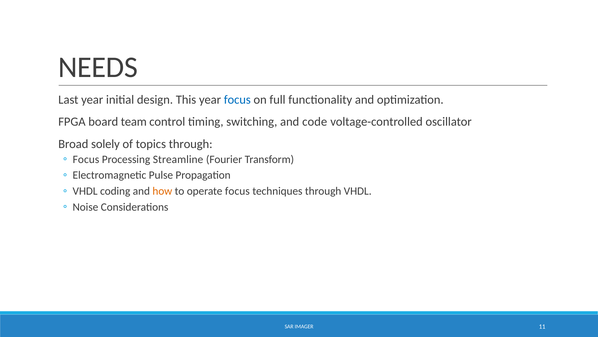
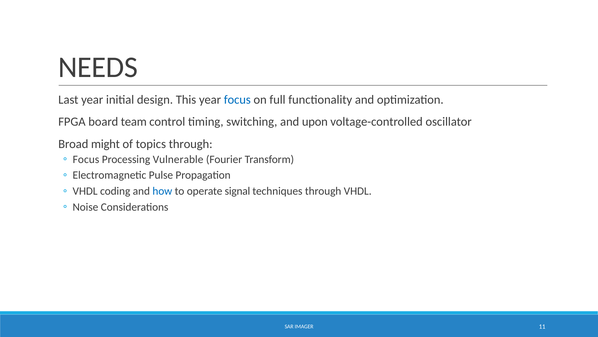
code: code -> upon (315, 122)
solely: solely -> might (105, 144)
Streamline: Streamline -> Vulnerable (178, 159)
how colour: orange -> blue (162, 191)
operate focus: focus -> signal (237, 191)
